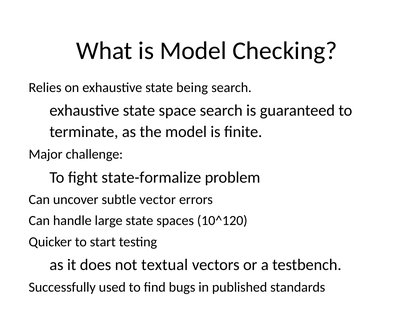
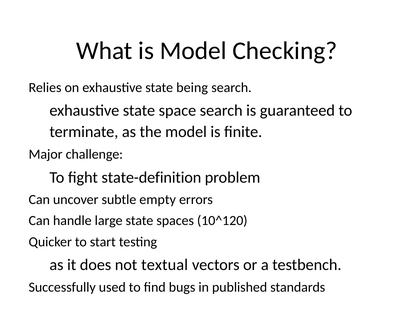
state-formalize: state-formalize -> state-definition (151, 177)
vector: vector -> empty (158, 200)
